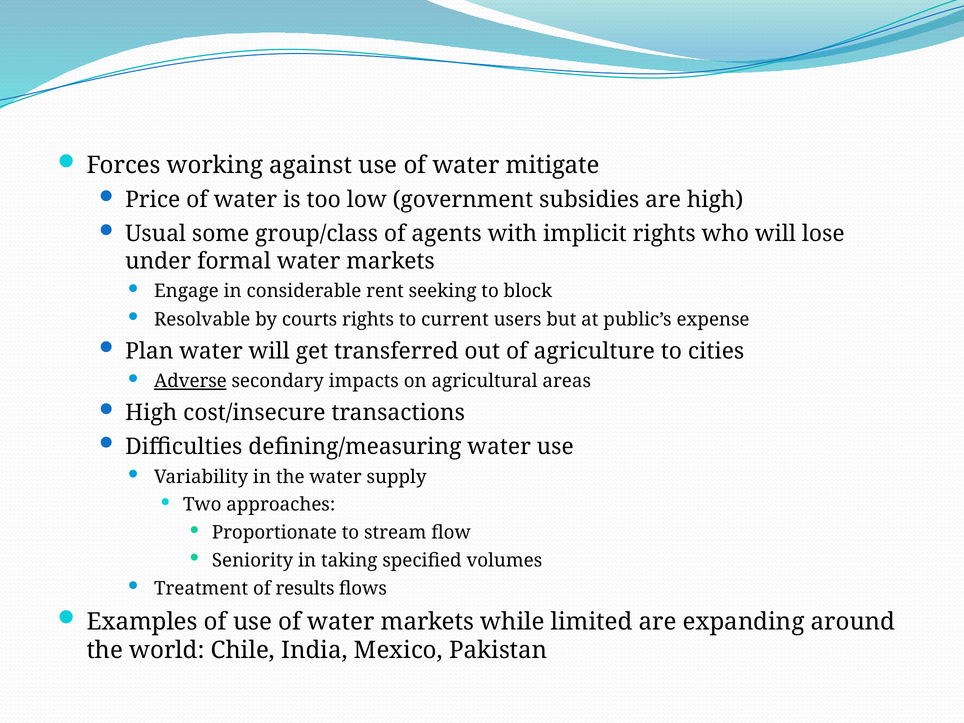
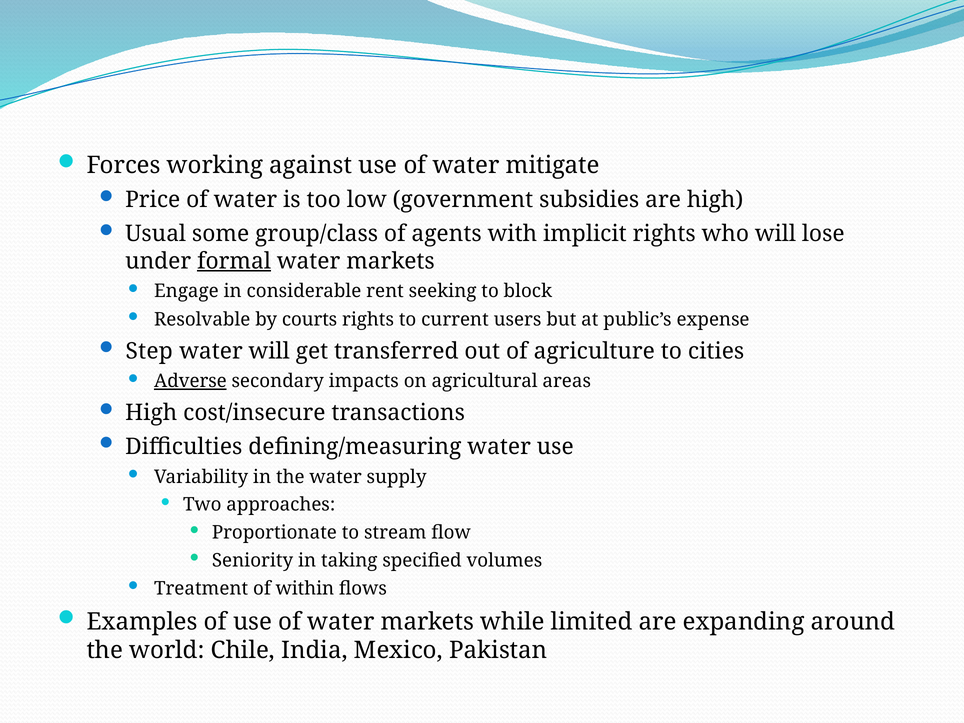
formal underline: none -> present (234, 261)
Plan: Plan -> Step (149, 351)
results: results -> within (305, 589)
